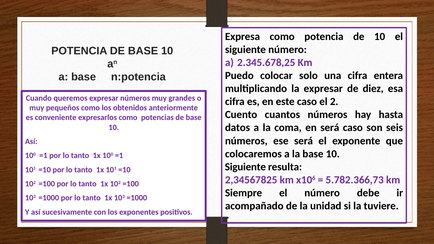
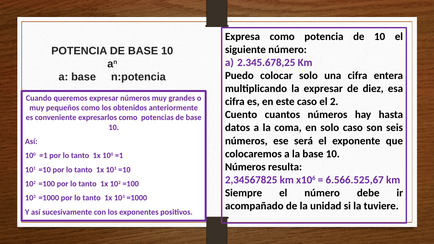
en será: será -> solo (330, 128)
Siguiente: Siguiente -> Números (245, 167)
5.782.366,73: 5.782.366,73 -> 6.566.525,67 (355, 180)
